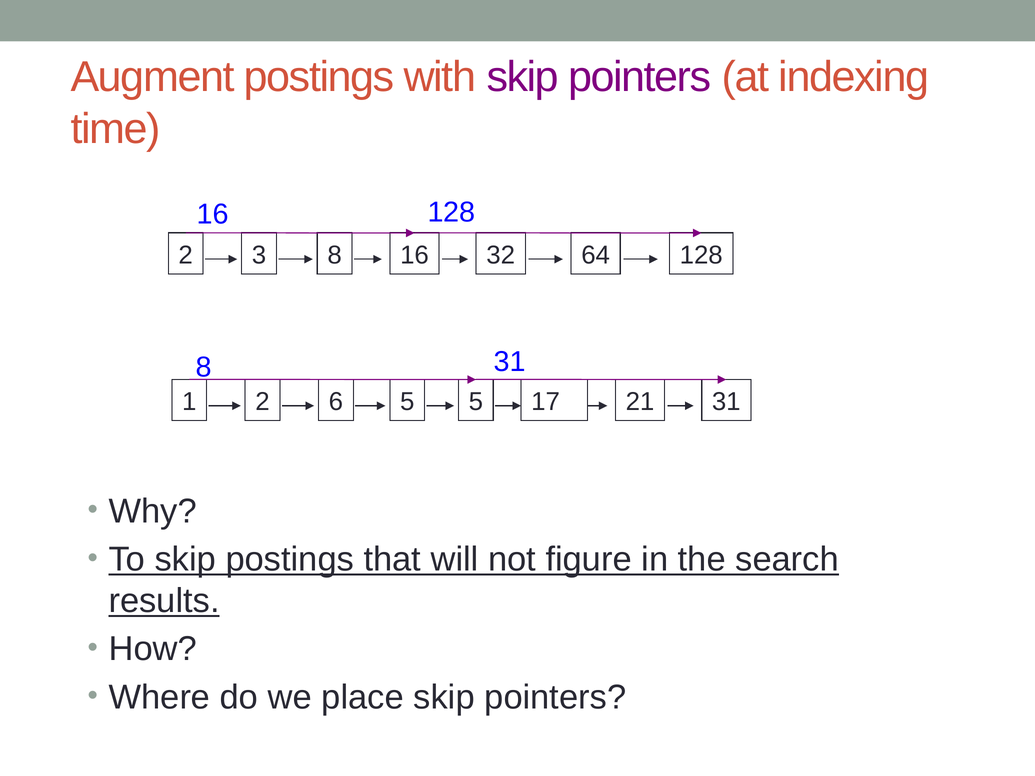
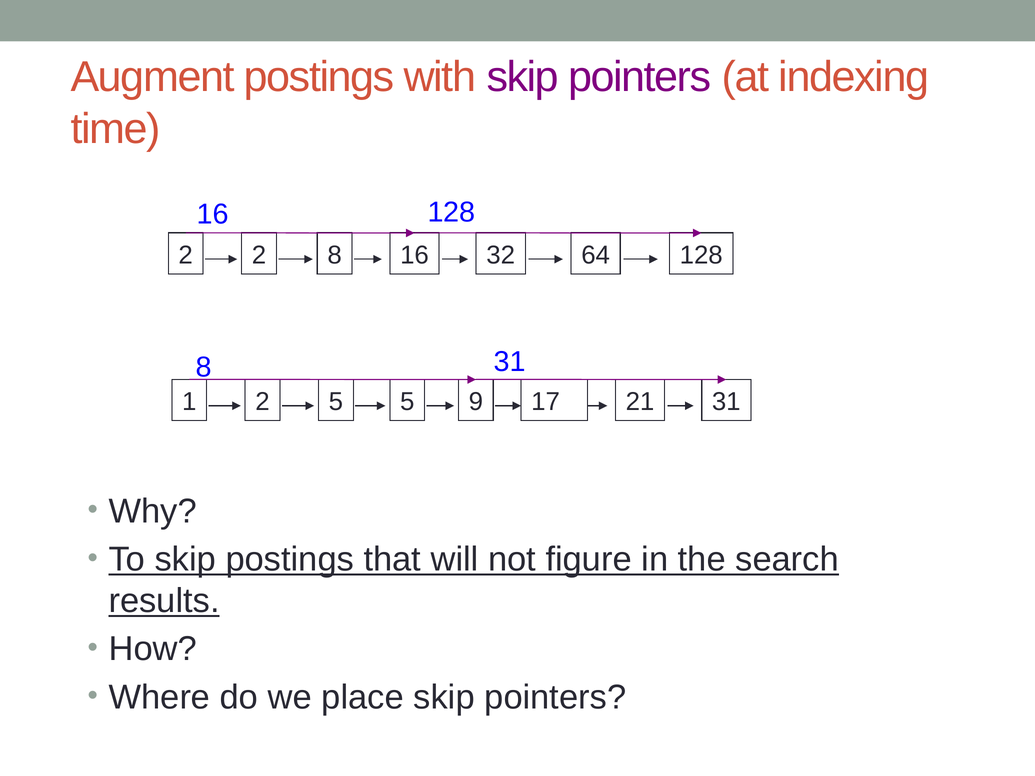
2 3: 3 -> 2 (259, 255)
2 6: 6 -> 5 (336, 402)
5 5: 5 -> 9 (476, 402)
